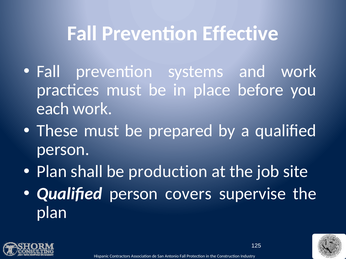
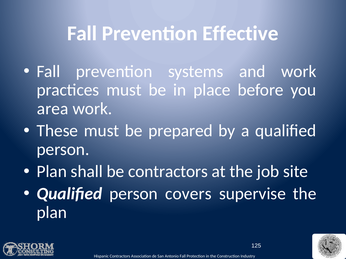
each: each -> area (53, 109)
be production: production -> contractors (168, 172)
